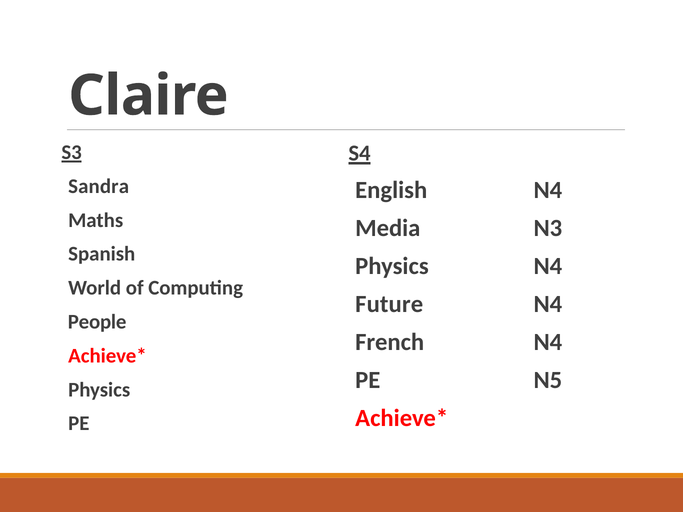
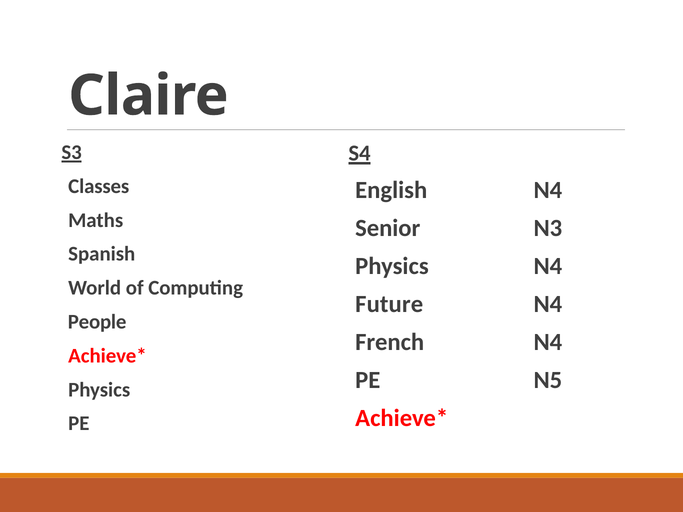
Sandra: Sandra -> Classes (99, 186)
Media: Media -> Senior (388, 228)
